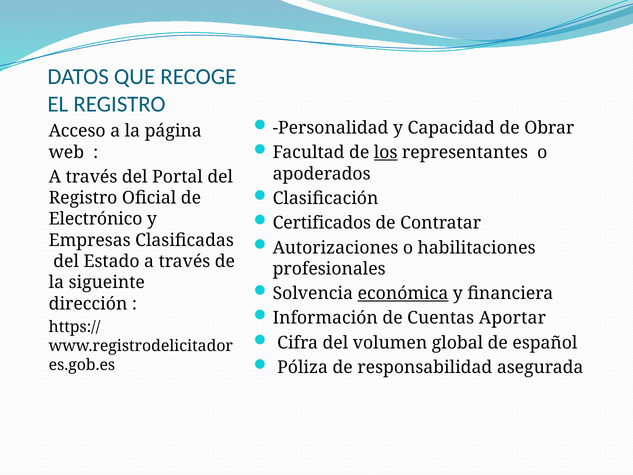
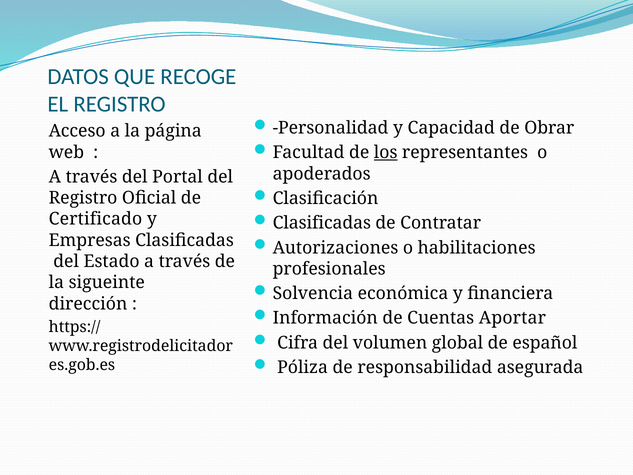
Electrónico: Electrónico -> Certificado (95, 219)
Certificados: Certificados -> Clasificadas (322, 223)
económica underline: present -> none (403, 293)
